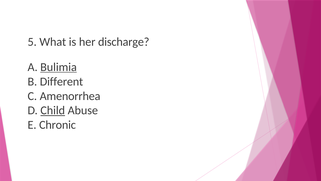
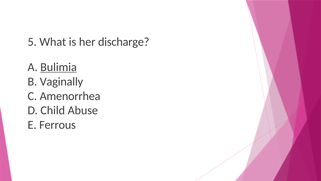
Different: Different -> Vaginally (61, 81)
Child underline: present -> none (53, 110)
Chronic: Chronic -> Ferrous (57, 125)
